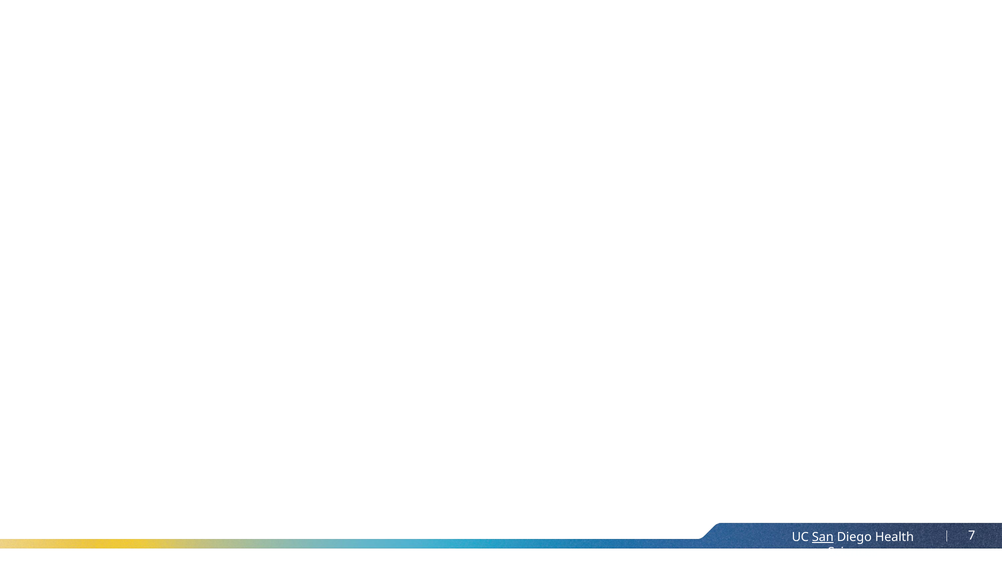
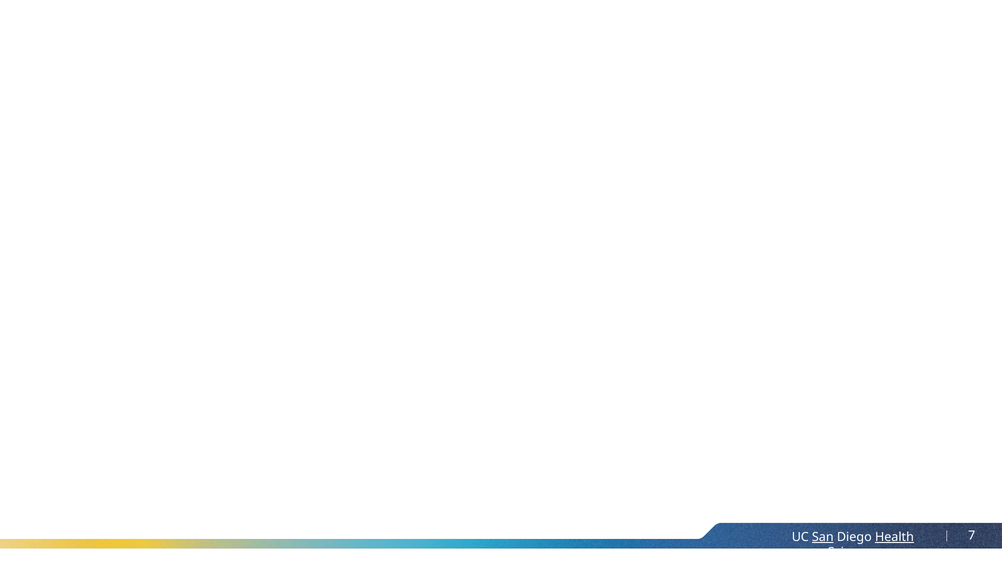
Health underline: none -> present (894, 538)
